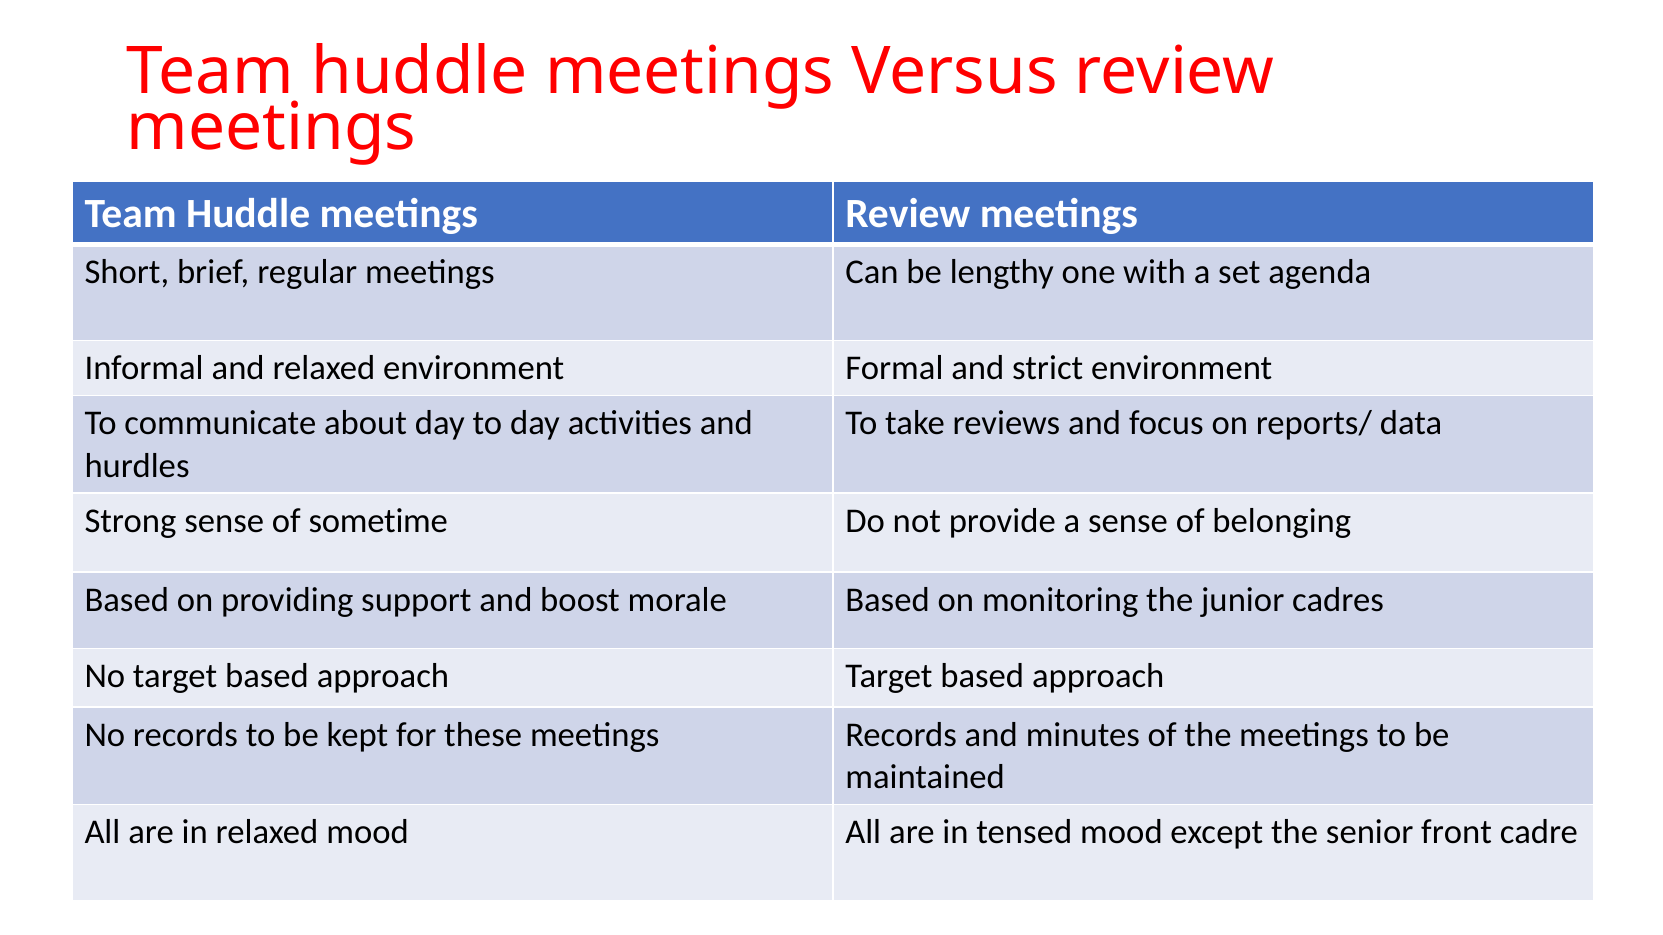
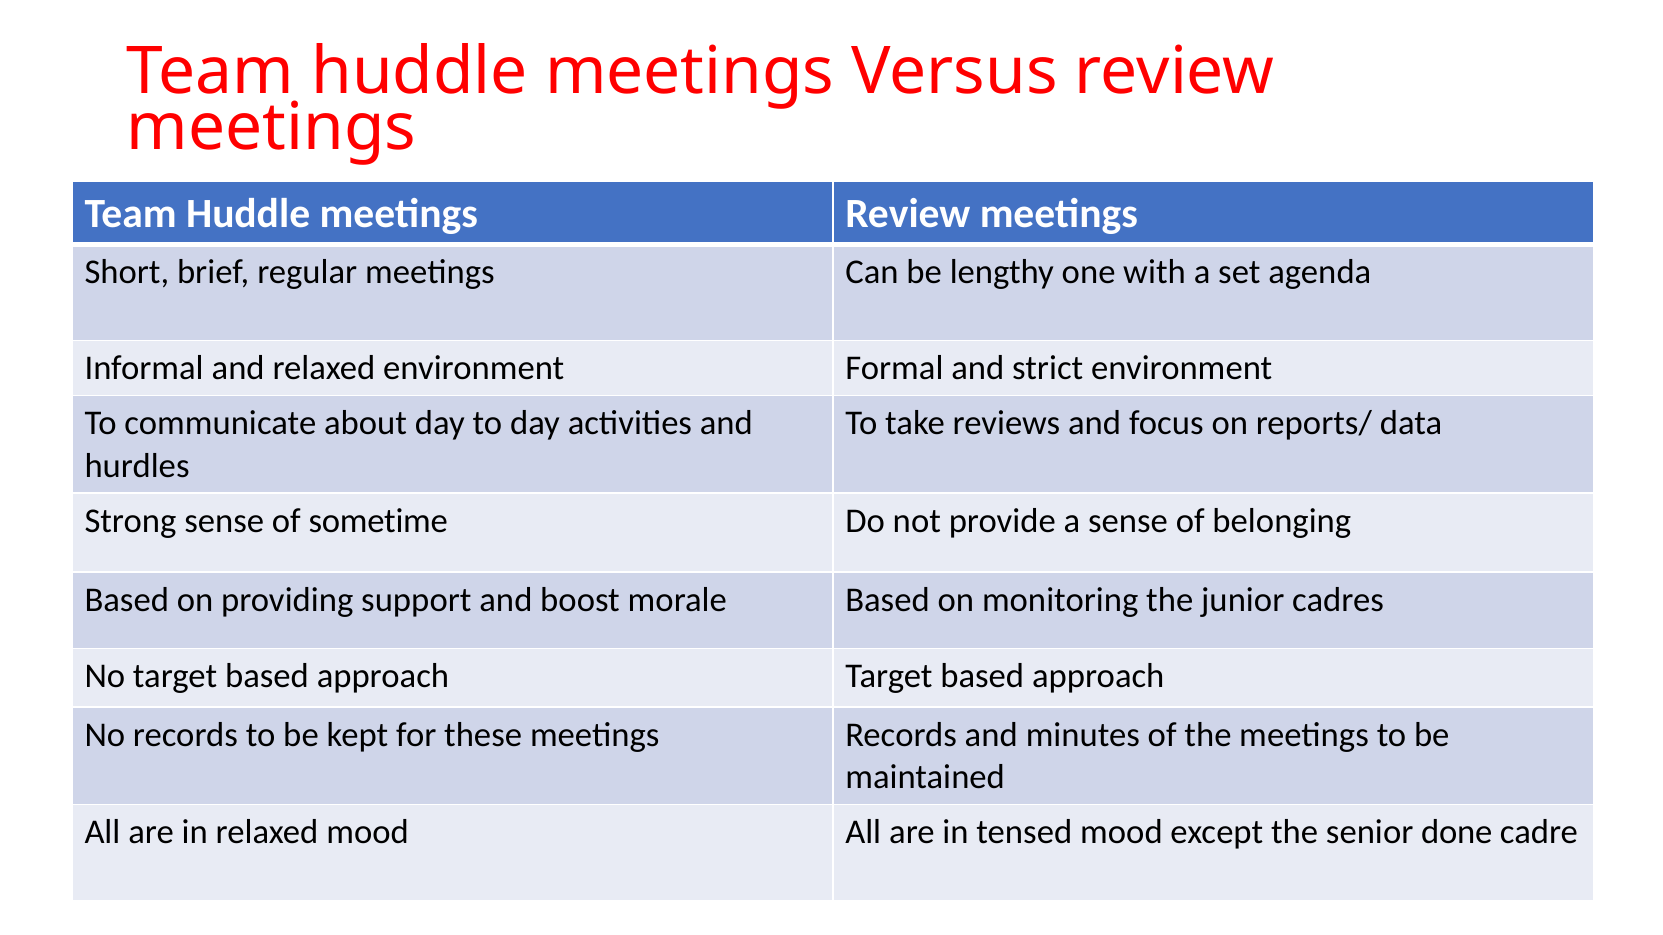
front: front -> done (1457, 833)
